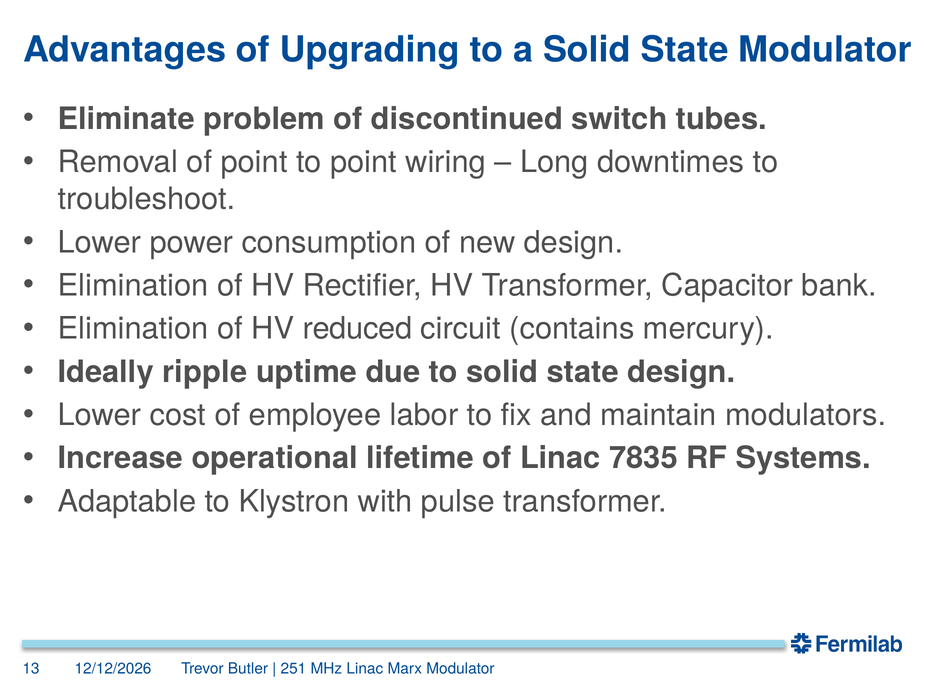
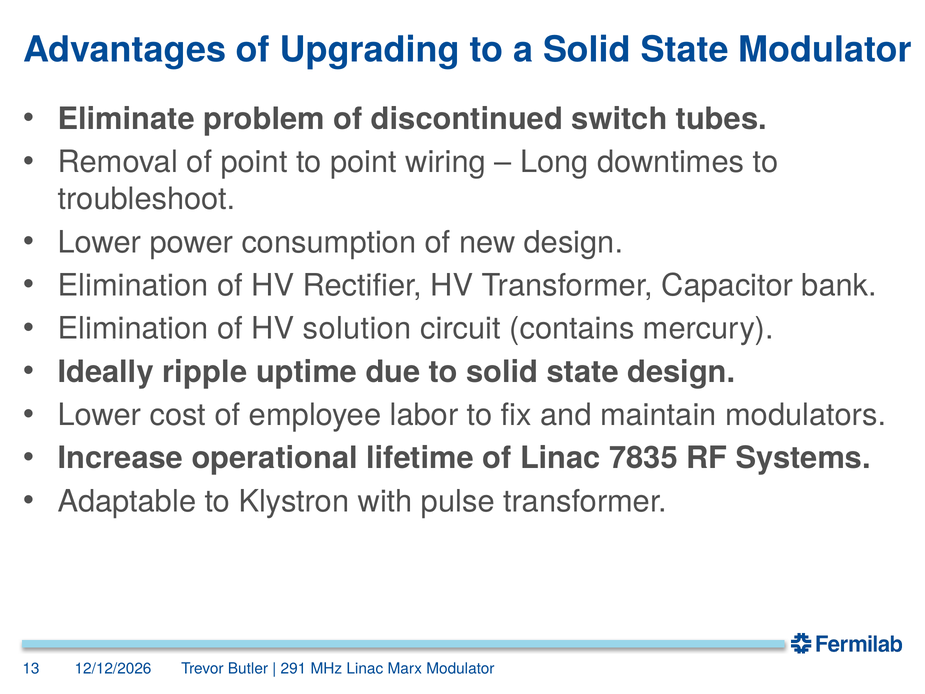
reduced: reduced -> solution (357, 329)
251: 251 -> 291 (293, 668)
